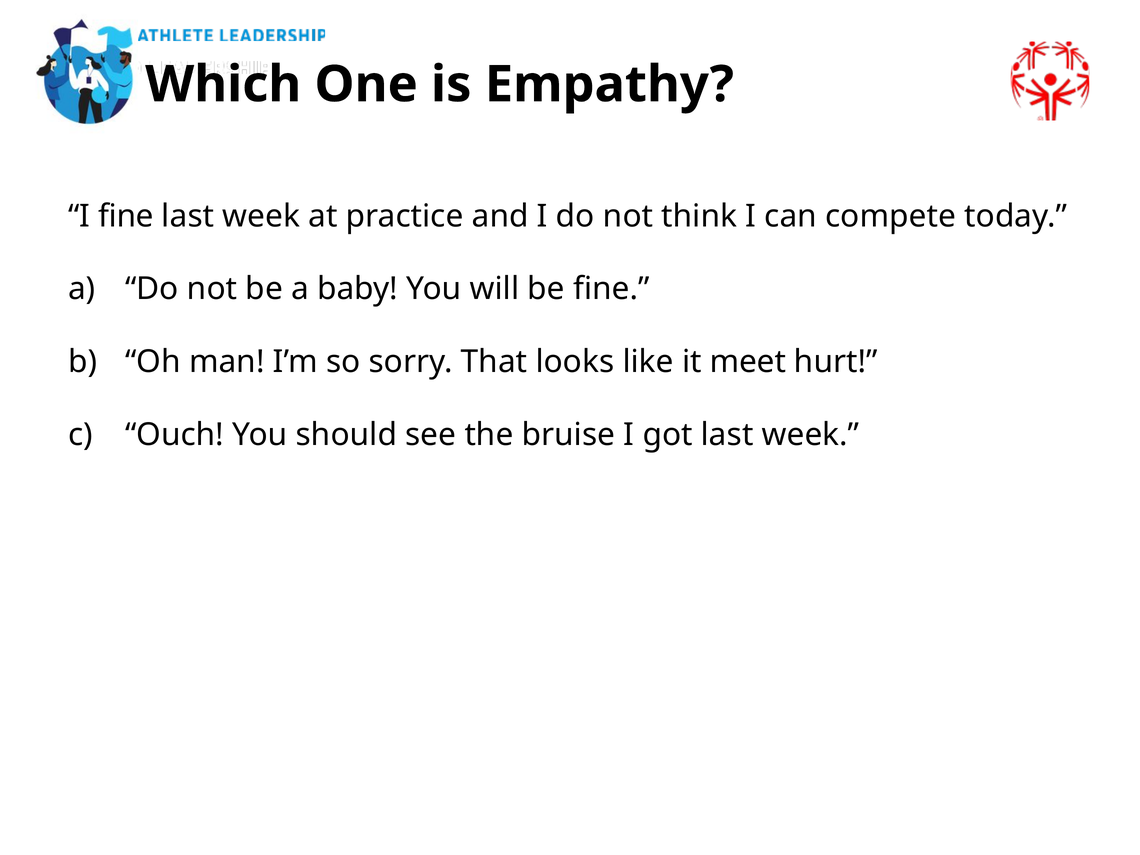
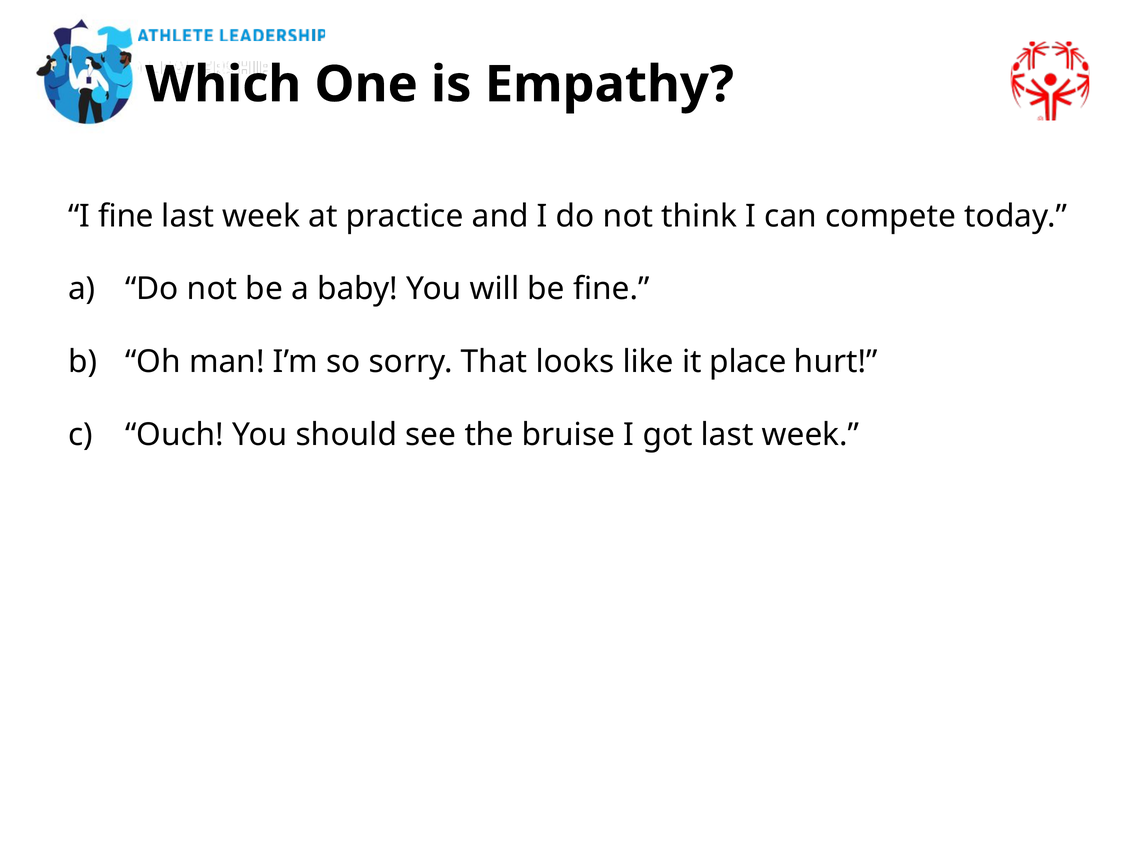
meet: meet -> place (748, 362)
